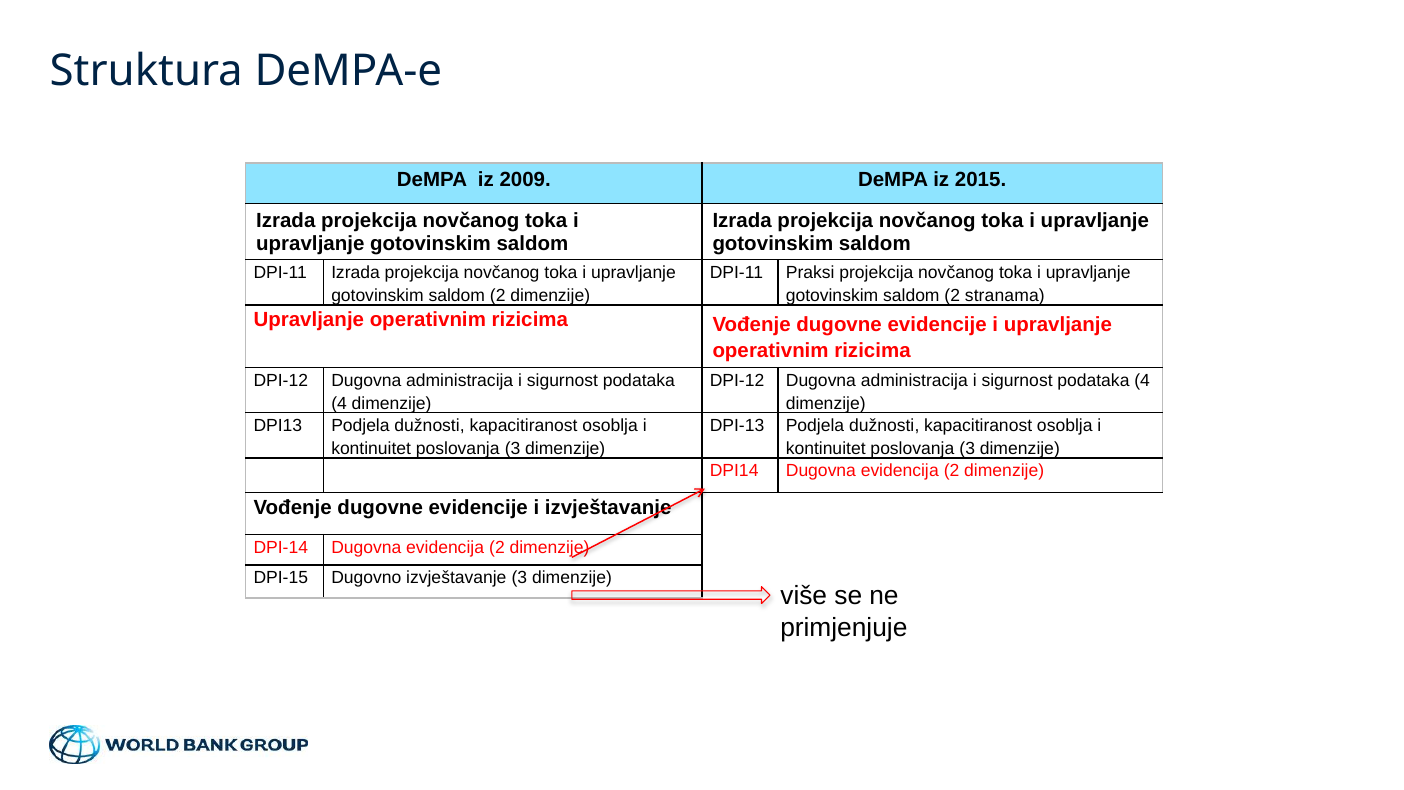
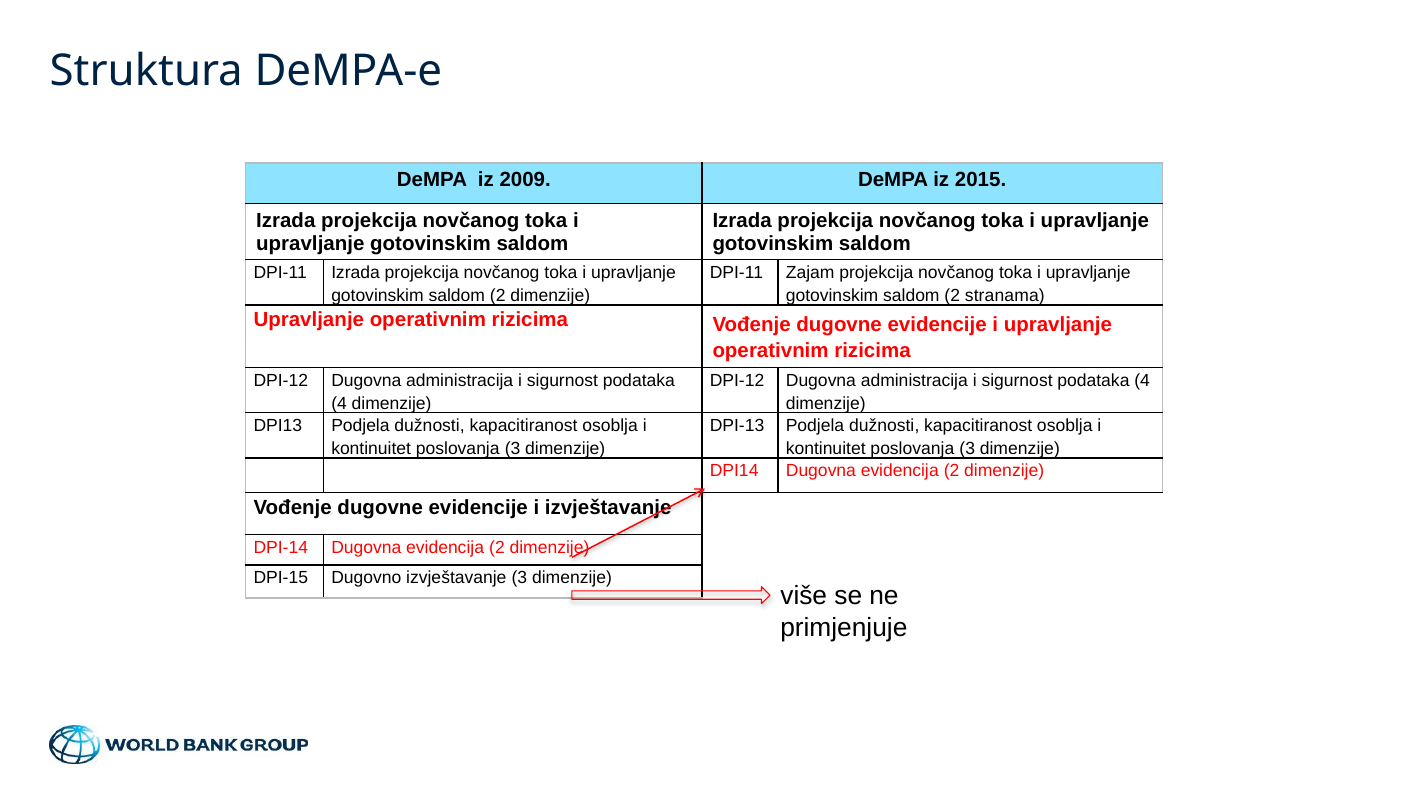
Praksi: Praksi -> Zajam (810, 273)
